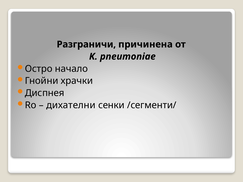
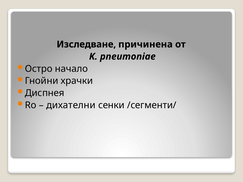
Разграничи: Разграничи -> Изследване (86, 44)
